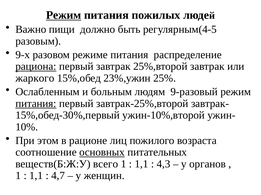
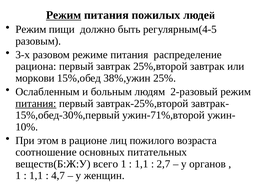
Важно: Важно -> Режим (31, 29)
9-х: 9-х -> 3-х (23, 55)
рациона underline: present -> none (36, 67)
жаркого: жаркого -> моркови (35, 78)
23%,ужин: 23%,ужин -> 38%,ужин (127, 78)
9-разовый: 9-разовый -> 2-разовый (194, 92)
ужин-10%,второй: ужин-10%,второй -> ужин-71%,второй (164, 116)
основных underline: present -> none (102, 153)
4,3: 4,3 -> 2,7 (164, 165)
